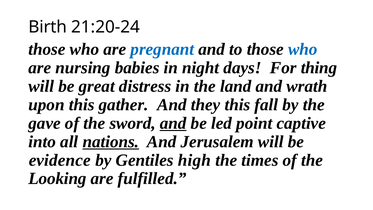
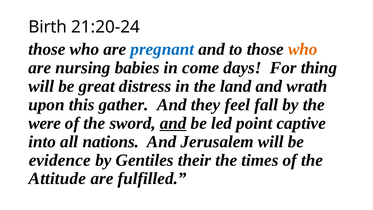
who colour: blue -> orange (303, 49)
night: night -> come (201, 68)
they this: this -> feel (237, 105)
gave: gave -> were (45, 123)
nations underline: present -> none (111, 142)
high: high -> their (194, 160)
Looking: Looking -> Attitude (57, 178)
